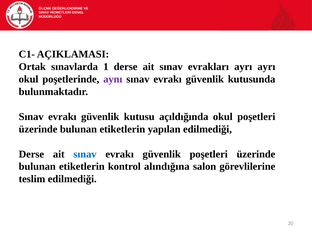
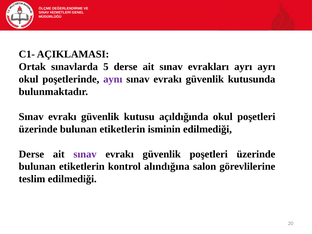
1: 1 -> 5 (106, 67)
yapılan: yapılan -> isminin (164, 129)
sınav colour: blue -> purple (85, 154)
